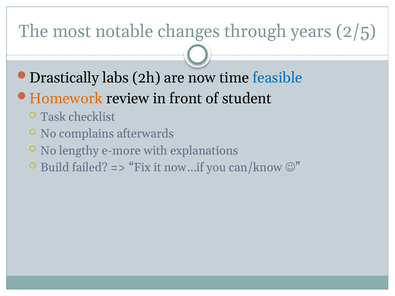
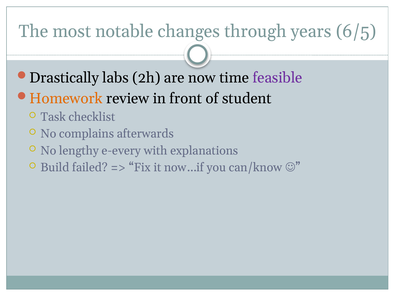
2/5: 2/5 -> 6/5 (356, 31)
feasible colour: blue -> purple (277, 78)
e-more: e-more -> e-every (121, 151)
